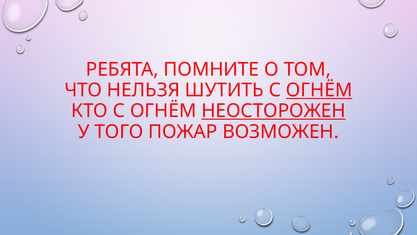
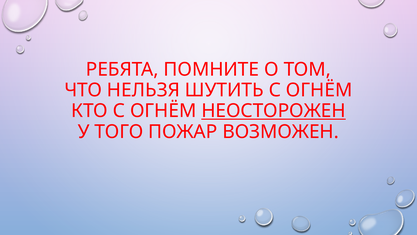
ОГНЁМ underline: present -> none (319, 90)
